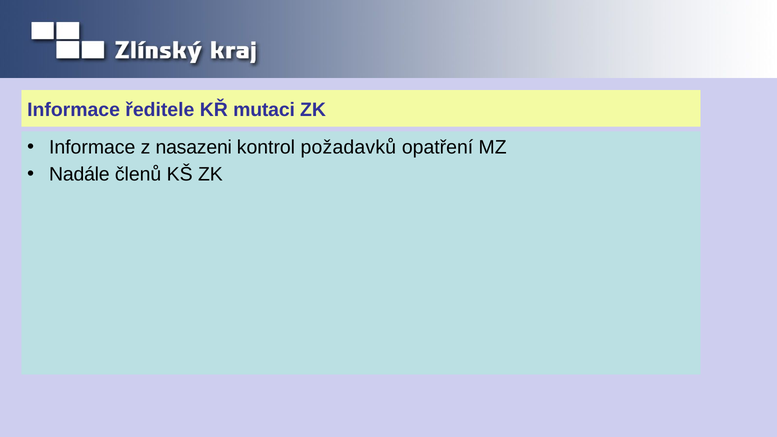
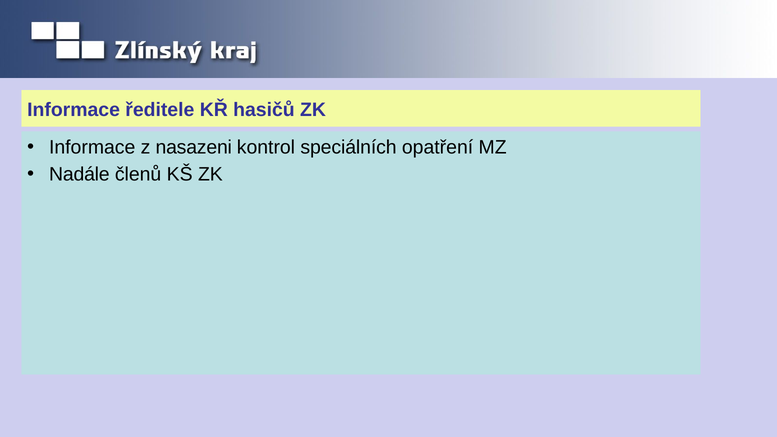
mutaci: mutaci -> hasičů (264, 110)
požadavků: požadavků -> speciálních (349, 147)
